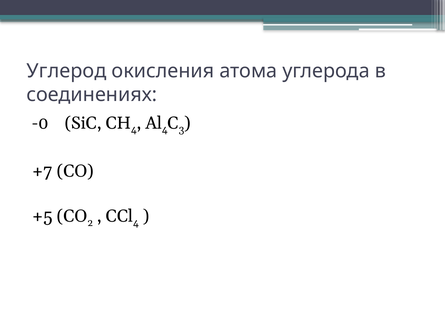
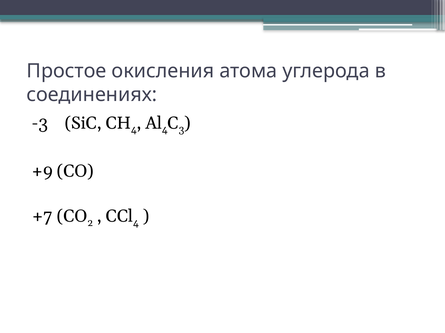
Углерод: Углерод -> Простое (67, 71)
-0: -0 -> -3 (40, 123)
+7: +7 -> +9 (42, 171)
+5: +5 -> +7 (42, 217)
